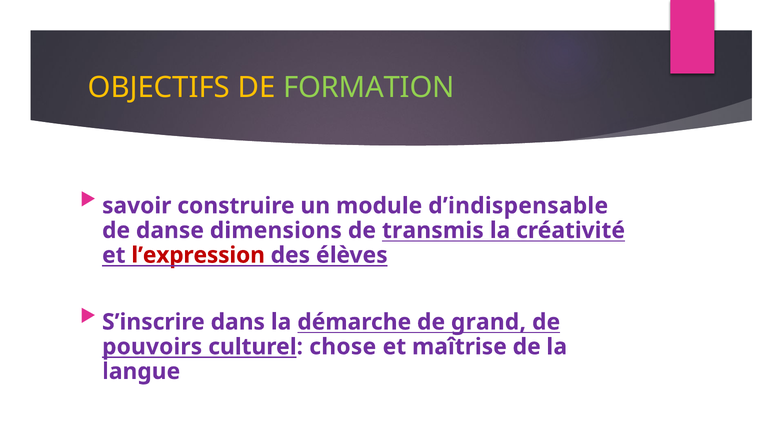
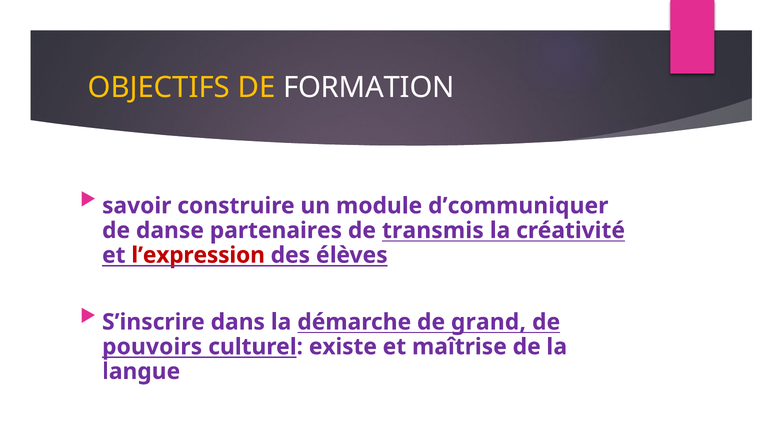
FORMATION colour: light green -> white (369, 87)
d’indispensable: d’indispensable -> d’communiquer (518, 206)
dimensions: dimensions -> partenaires (276, 230)
chose: chose -> existe (343, 346)
